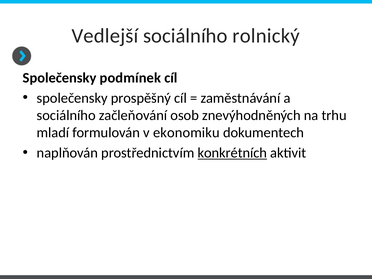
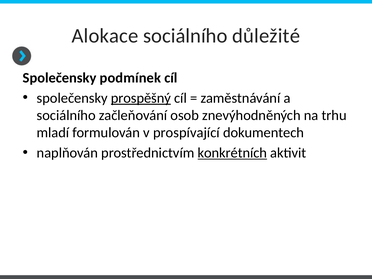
Vedlejší: Vedlejší -> Alokace (105, 36)
rolnický: rolnický -> důležité (266, 36)
prospěšný underline: none -> present (141, 98)
ekonomiku: ekonomiku -> prospívající (186, 133)
